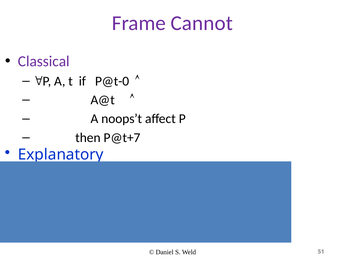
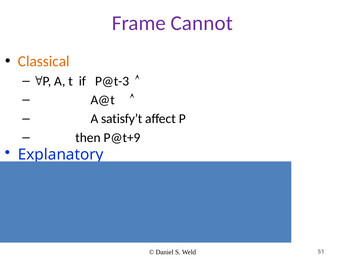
Classical colour: purple -> orange (44, 61)
P@t-0: P@t-0 -> P@t-3 (112, 81)
noops’t: noops’t -> satisfy’t (122, 119)
P@t+7: P@t+7 -> P@t+9 (122, 137)
